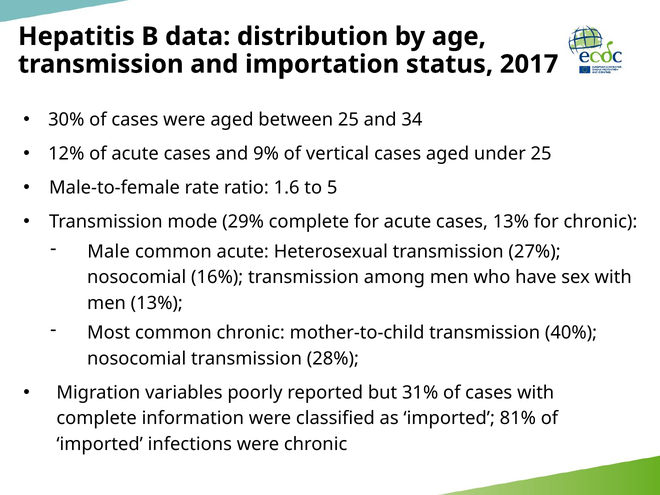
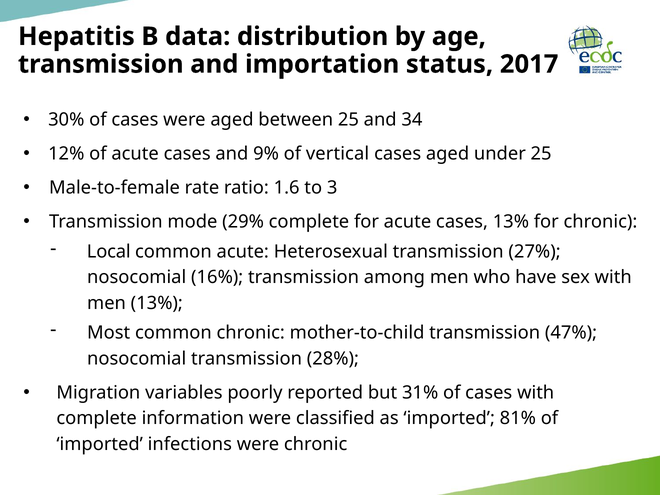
5: 5 -> 3 (332, 188)
Male: Male -> Local (109, 252)
40%: 40% -> 47% (571, 333)
